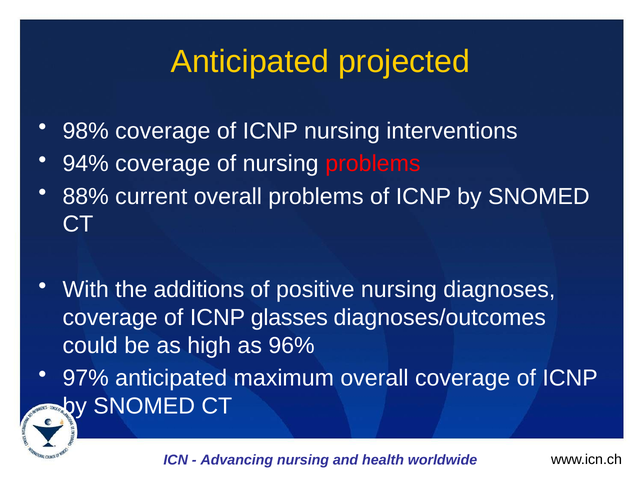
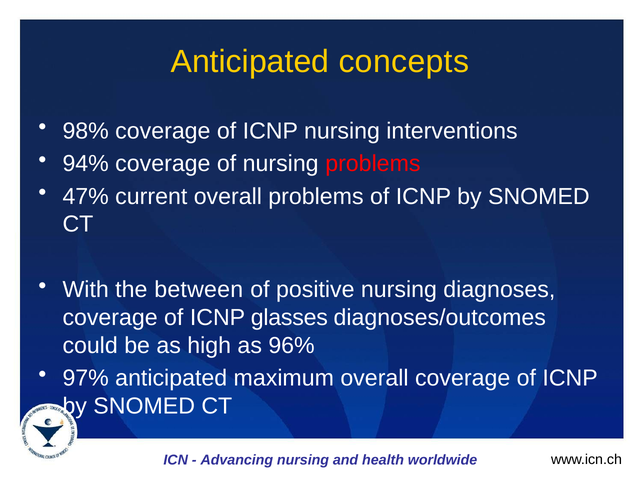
projected: projected -> concepts (404, 62)
88%: 88% -> 47% (86, 196)
additions: additions -> between (199, 290)
